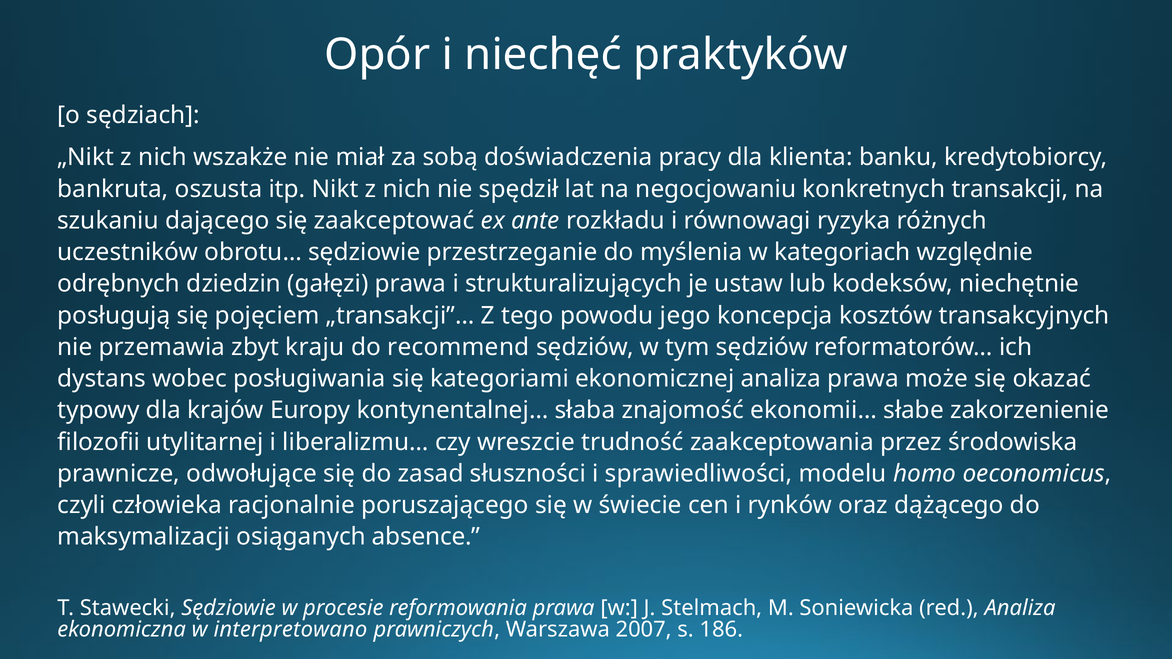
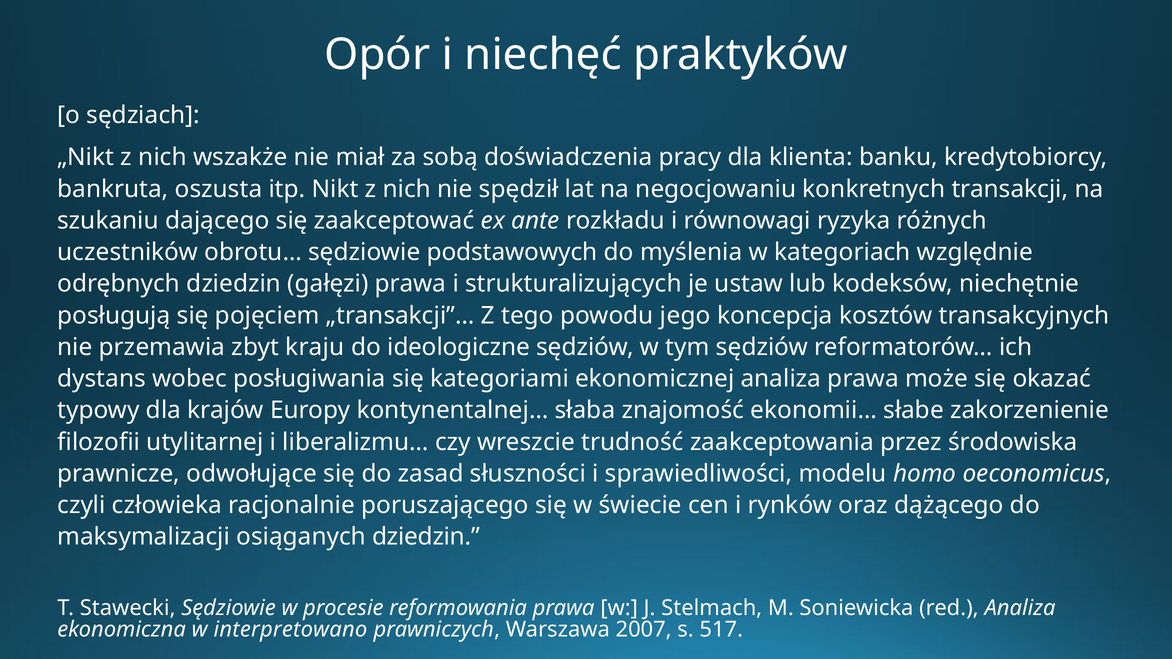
przestrzeganie: przestrzeganie -> podstawowych (512, 252)
recommend: recommend -> ideologiczne (459, 347)
osiąganych absence: absence -> dziedzin (426, 537)
186: 186 -> 517 (721, 629)
